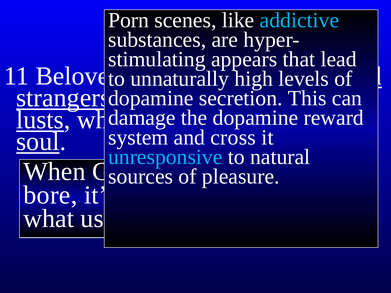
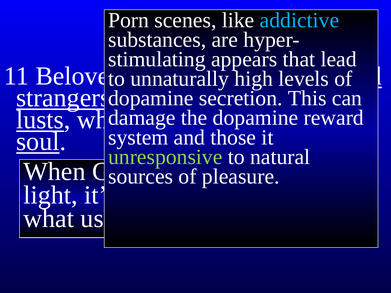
cross: cross -> those (233, 137)
unresponsive colour: light blue -> light green (165, 157)
bore: bore -> light (50, 195)
